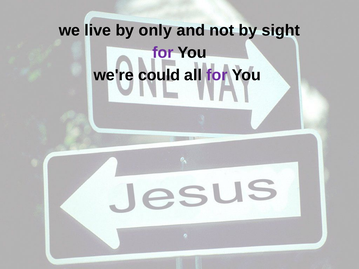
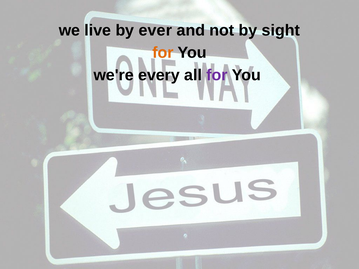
only: only -> ever (155, 30)
for colour: purple -> orange (163, 53)
could: could -> every (159, 75)
